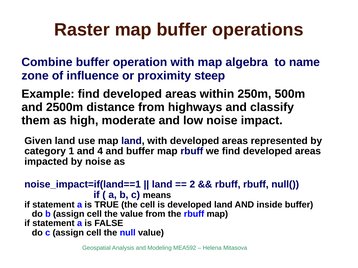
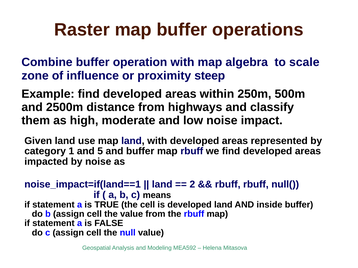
name: name -> scale (304, 62)
4: 4 -> 5 (100, 151)
